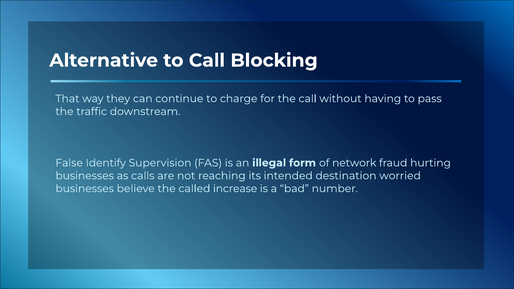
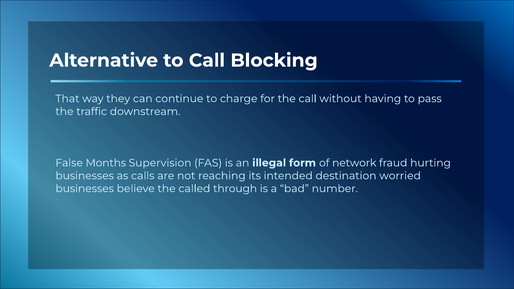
Identify: Identify -> Months (106, 163)
increase: increase -> through (235, 189)
